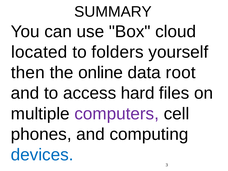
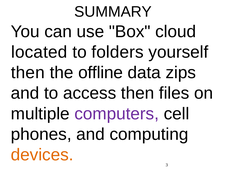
online: online -> offline (101, 73)
root: root -> zips (181, 73)
access hard: hard -> then (138, 93)
devices colour: blue -> orange (42, 155)
